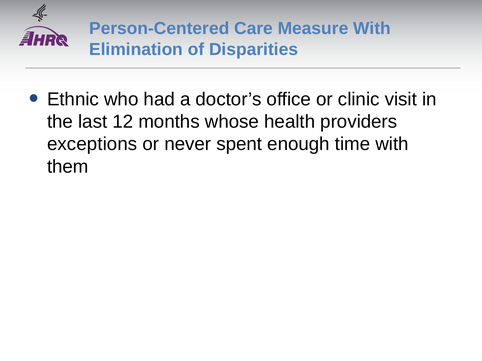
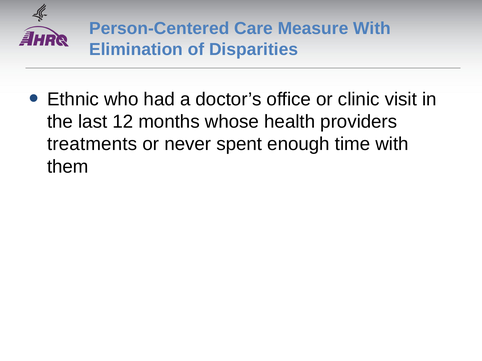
exceptions: exceptions -> treatments (92, 144)
